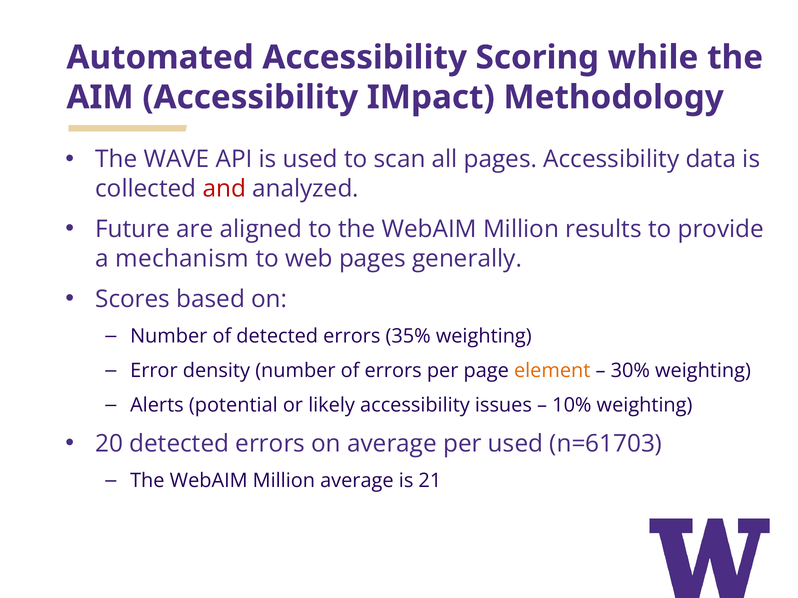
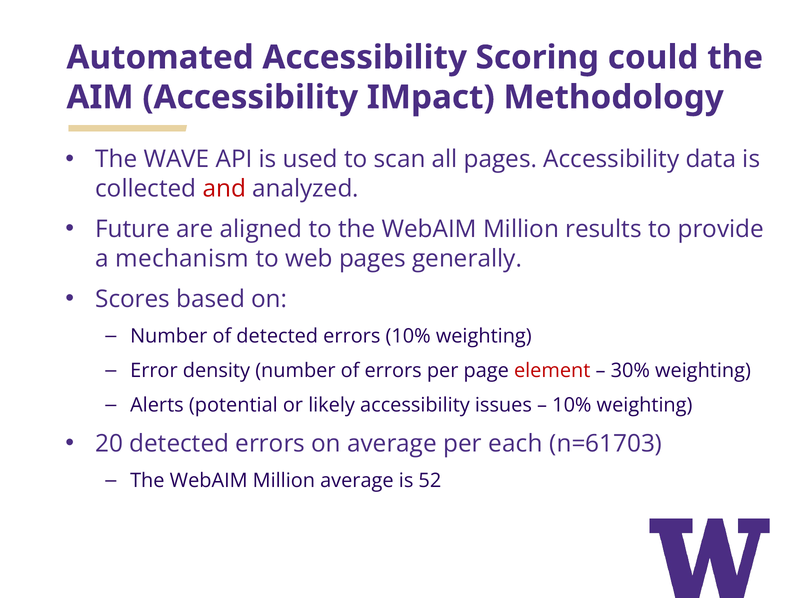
while: while -> could (653, 58)
errors 35%: 35% -> 10% (408, 336)
element colour: orange -> red (552, 371)
per used: used -> each (515, 444)
21: 21 -> 52 (430, 481)
